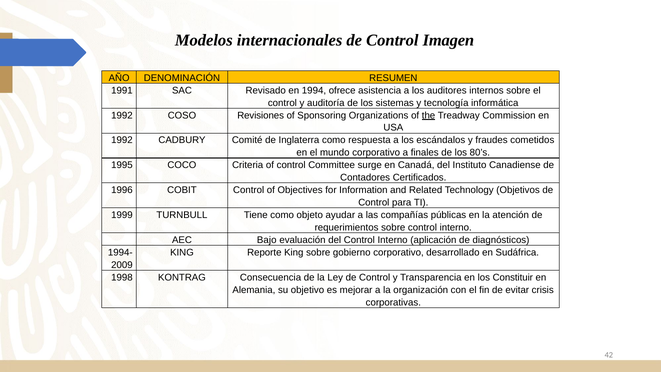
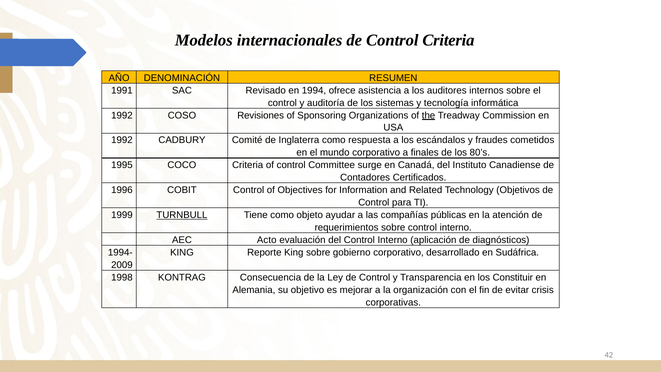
Control Imagen: Imagen -> Criteria (448, 40)
TURNBULL underline: none -> present (182, 215)
Bajo: Bajo -> Acto (267, 240)
